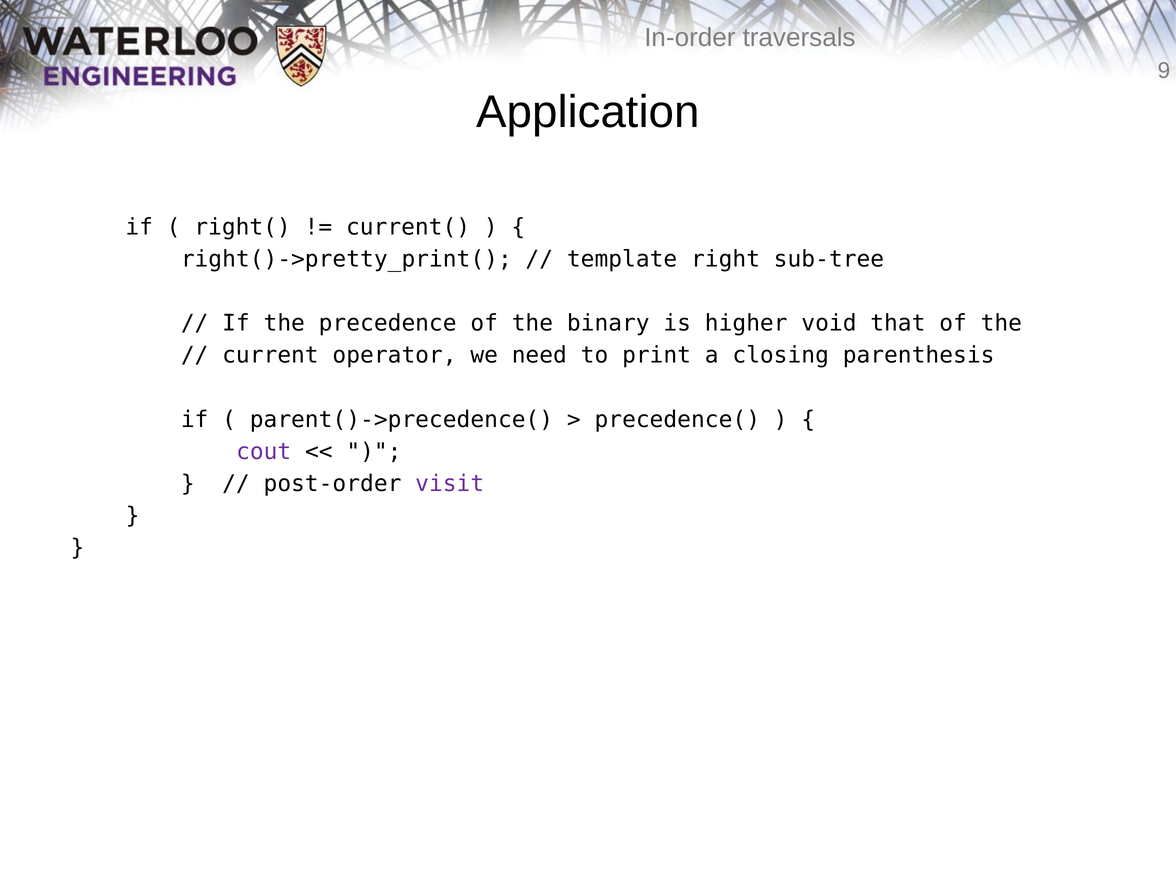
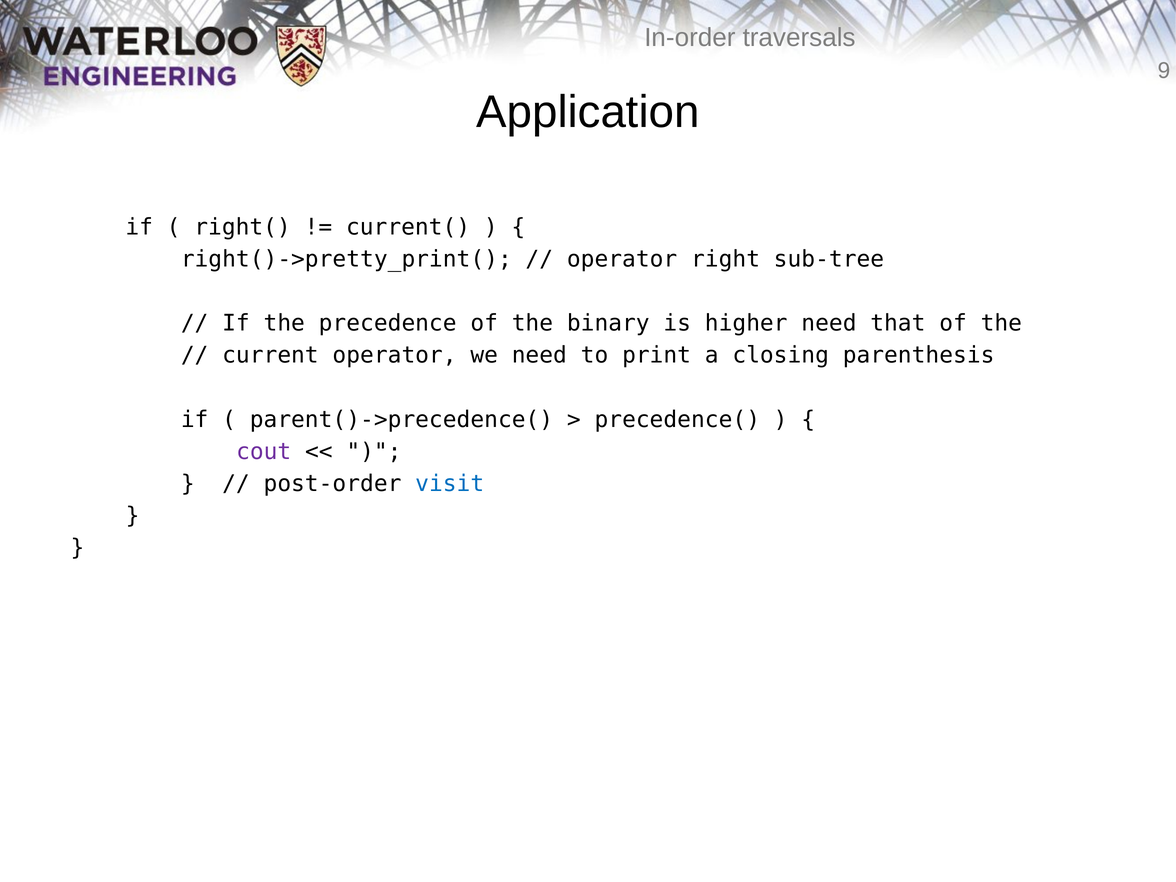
template: template -> operator (622, 259)
higher void: void -> need (829, 323)
visit colour: purple -> blue (450, 484)
